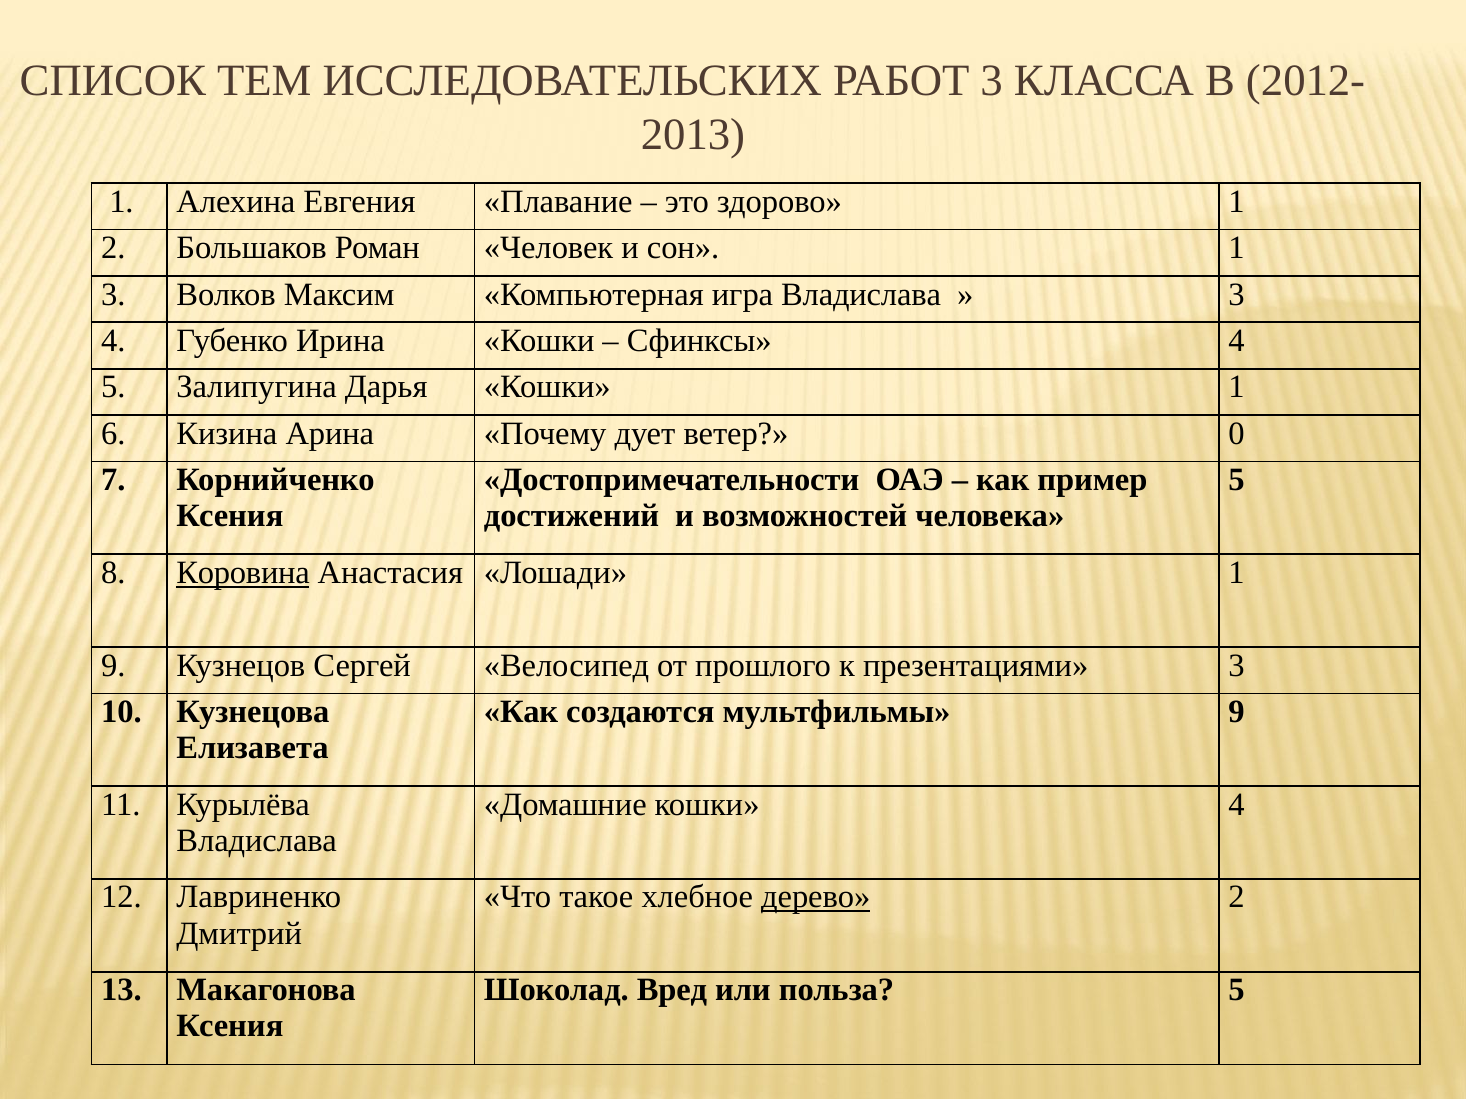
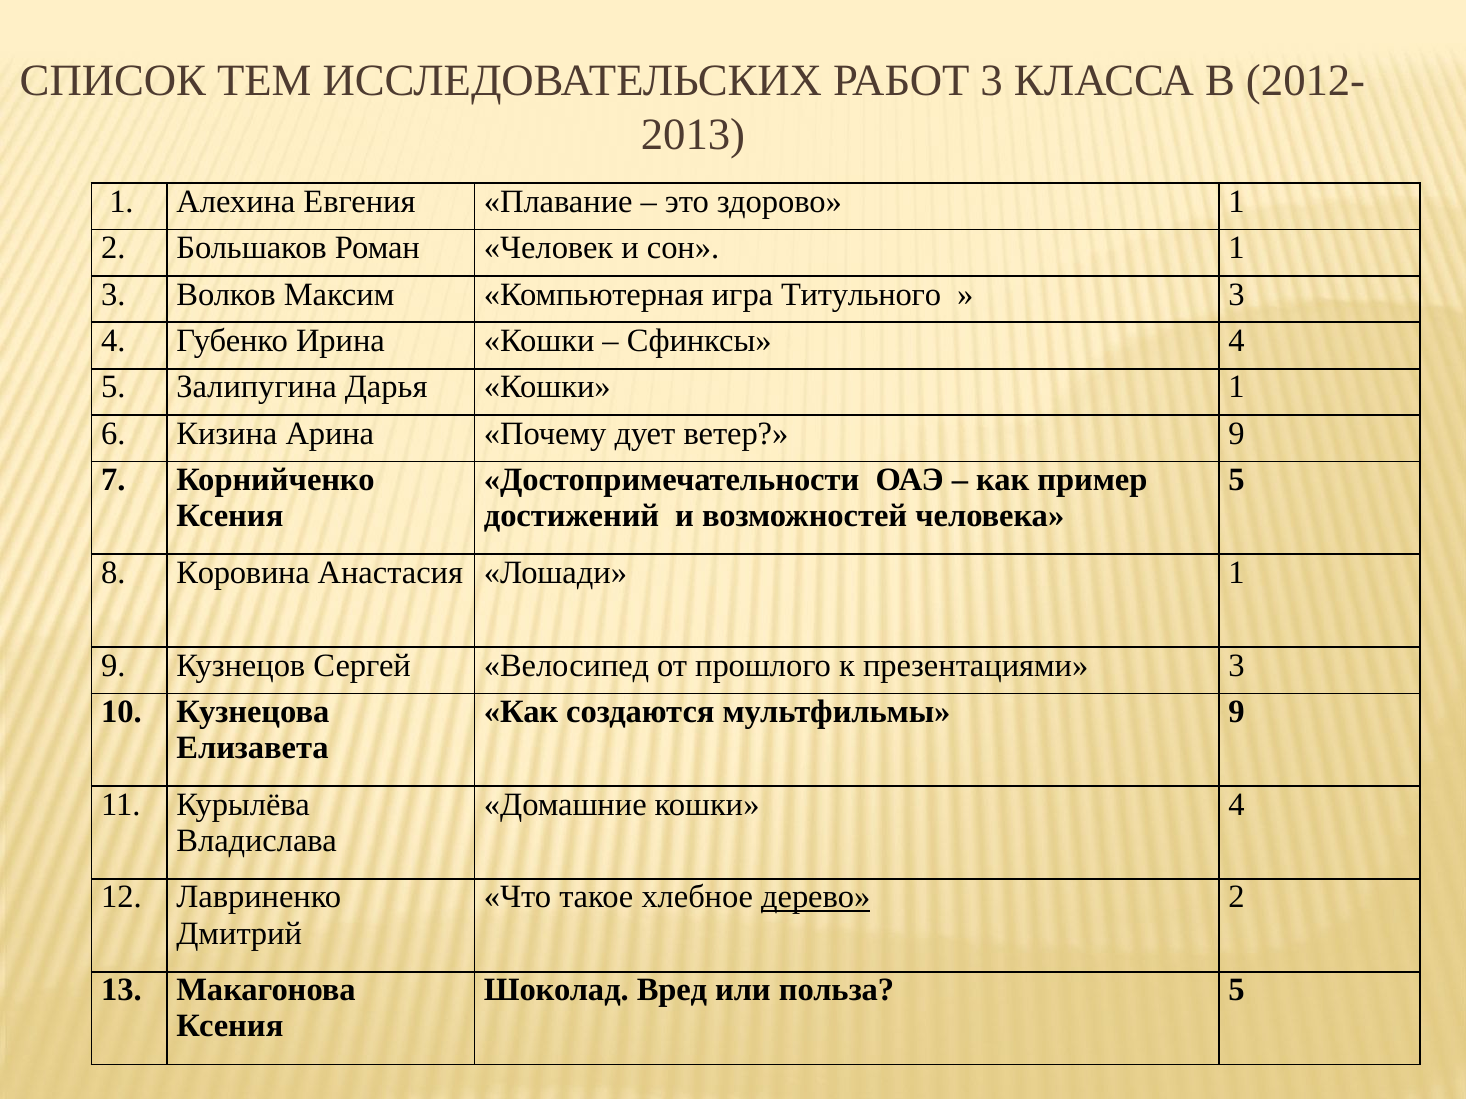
игра Владислава: Владислава -> Титульного (861, 294)
ветер 0: 0 -> 9 (1236, 434)
Коровина underline: present -> none (243, 573)
